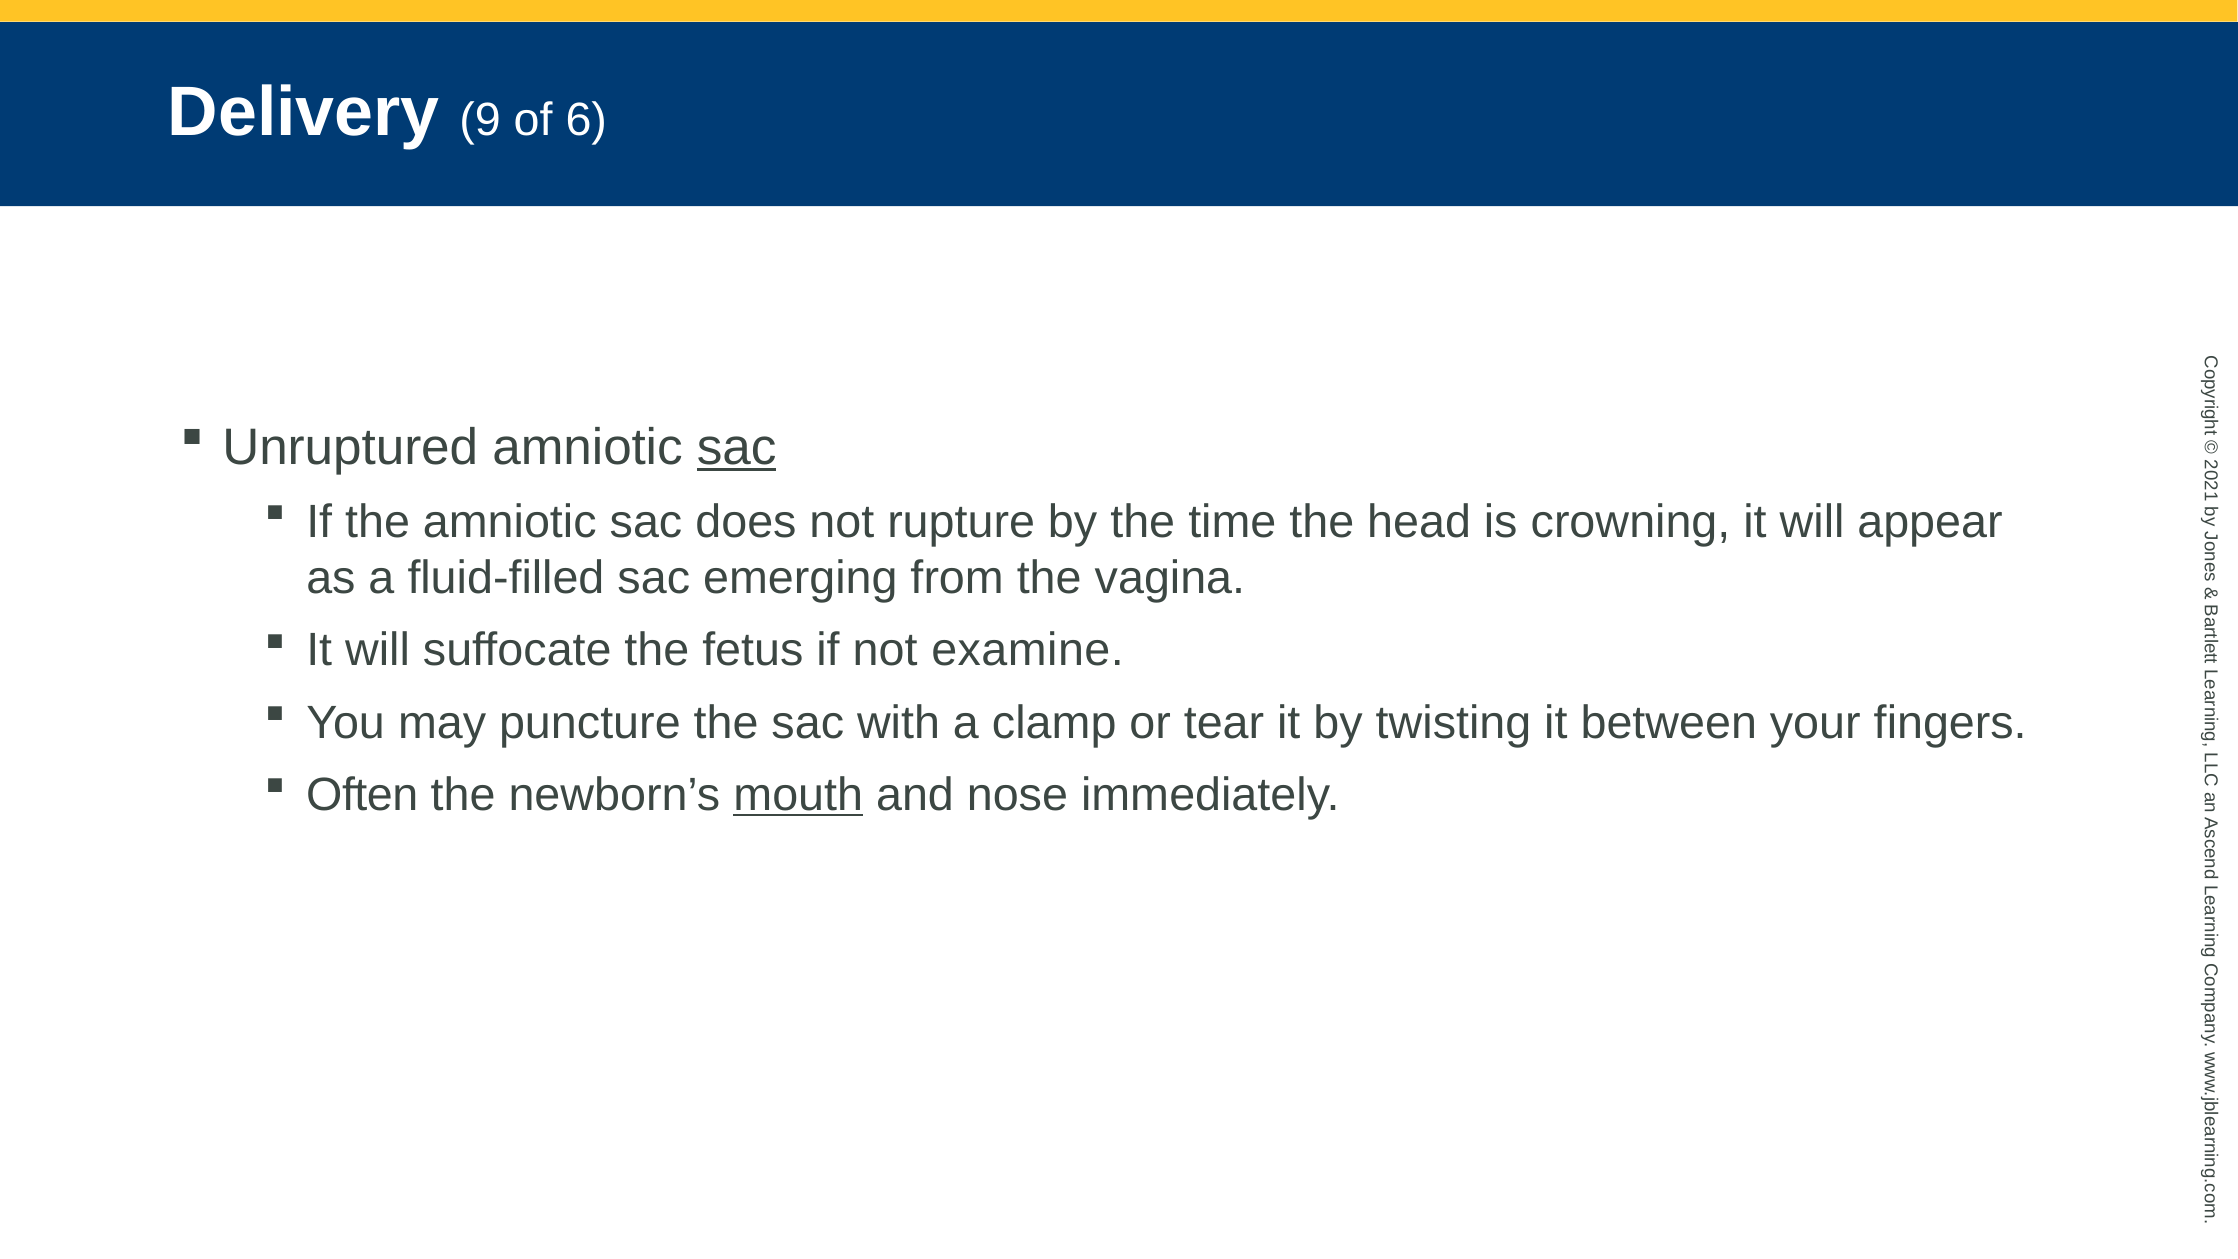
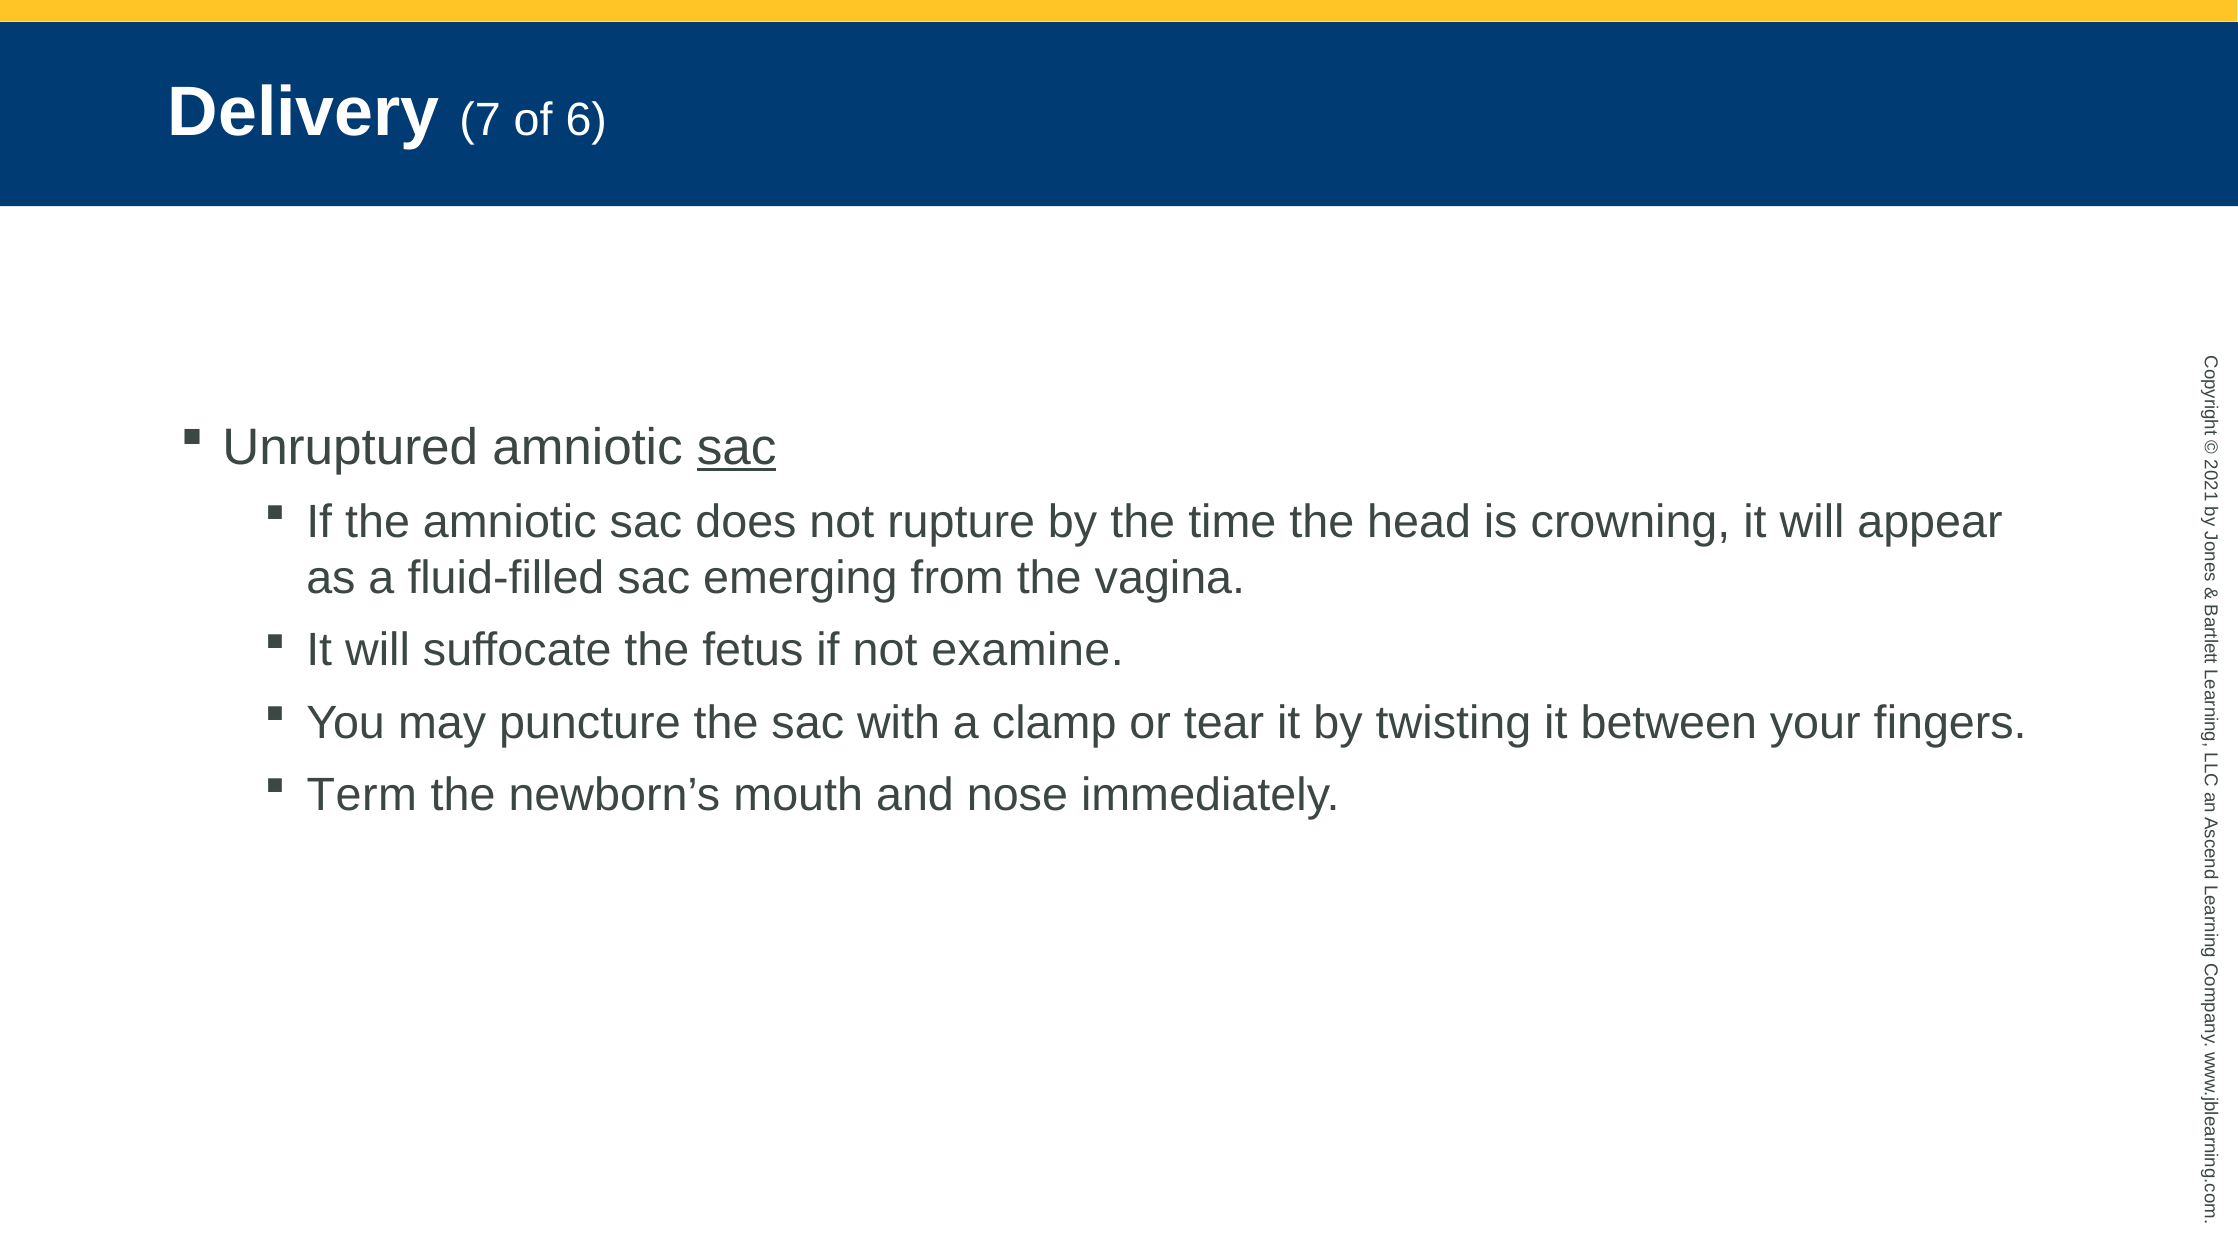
9: 9 -> 7 (480, 120)
Often: Often -> Term (362, 795)
mouth underline: present -> none (798, 795)
